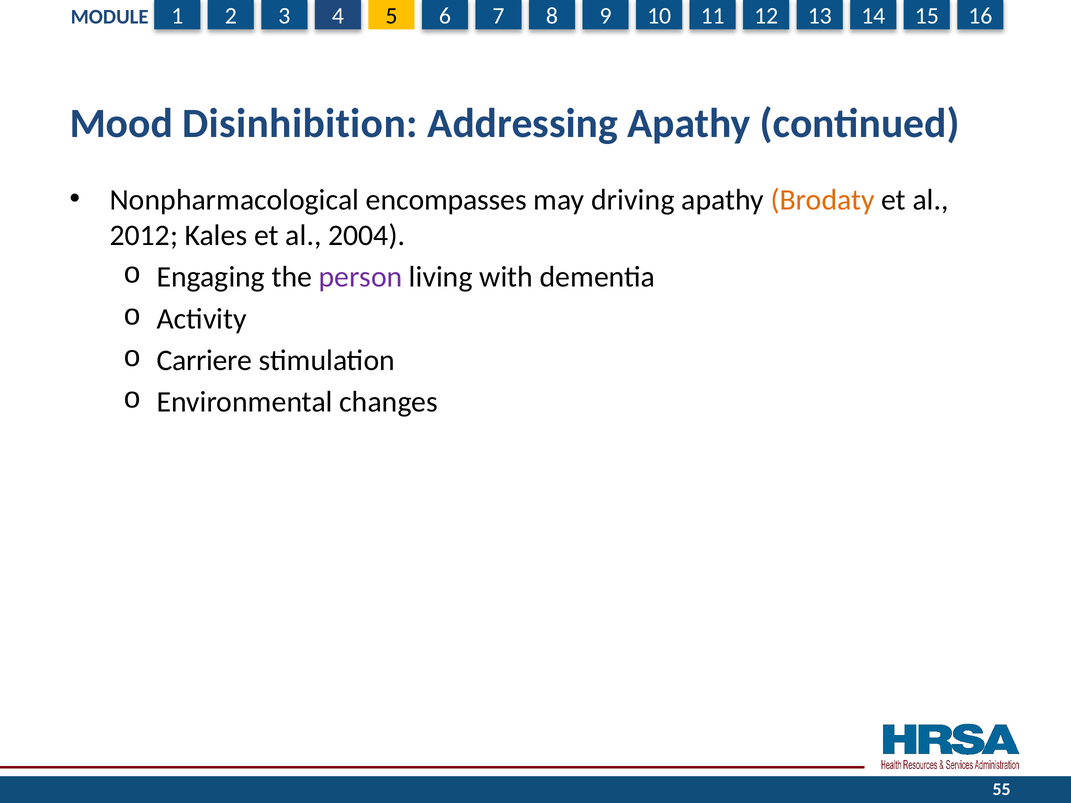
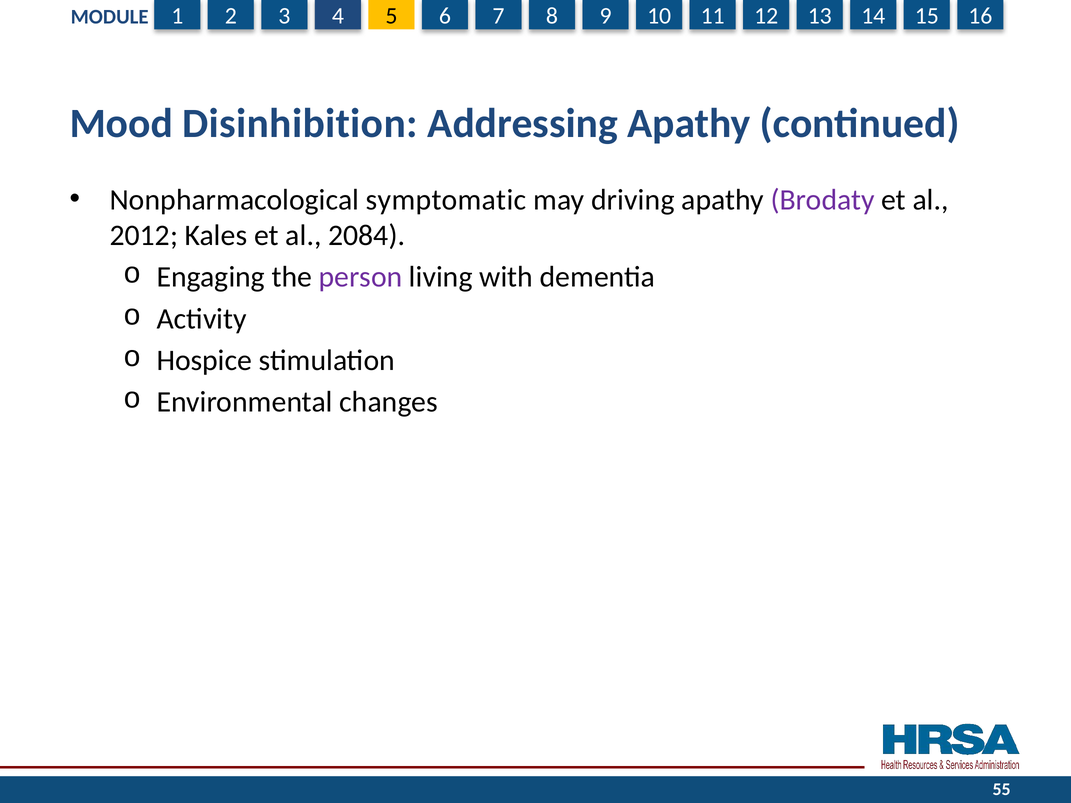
encompasses: encompasses -> symptomatic (446, 200)
Brodaty colour: orange -> purple (823, 200)
2004: 2004 -> 2084 (367, 236)
Carriere: Carriere -> Hospice (204, 361)
